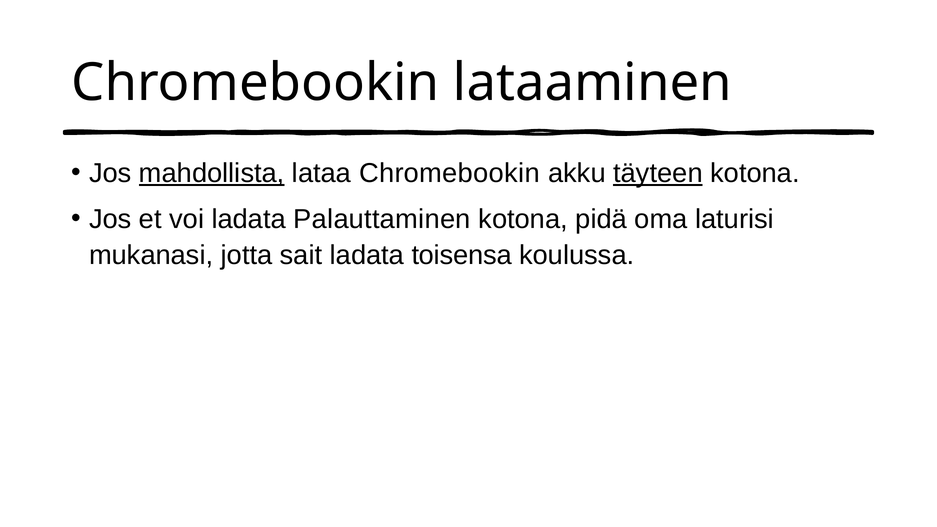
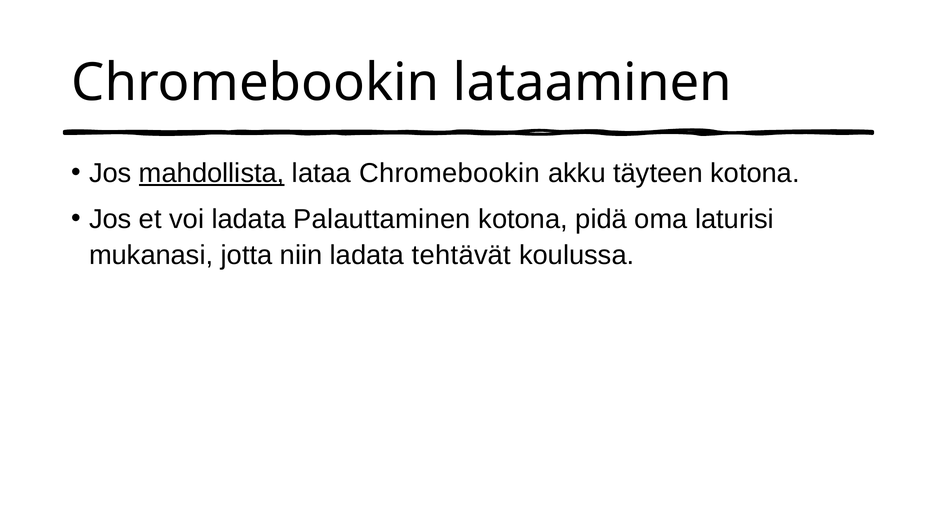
täyteen underline: present -> none (658, 173)
sait: sait -> niin (301, 255)
toisensa: toisensa -> tehtävät (461, 255)
